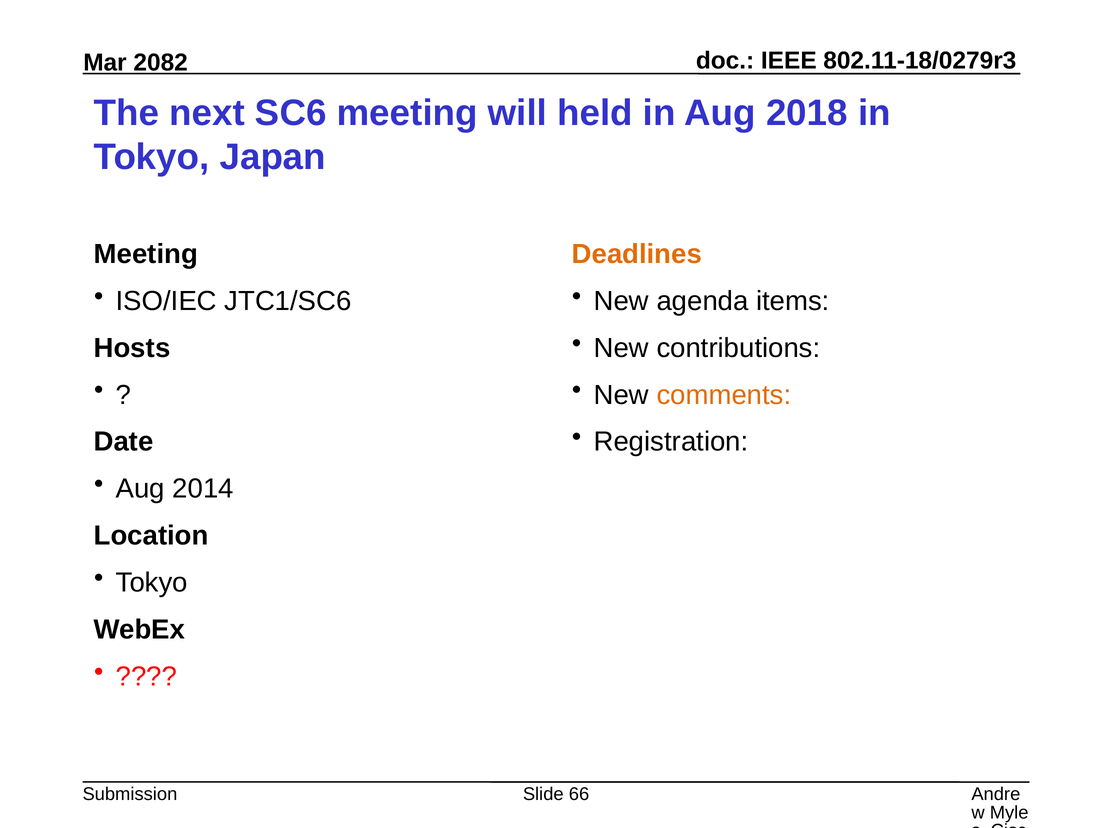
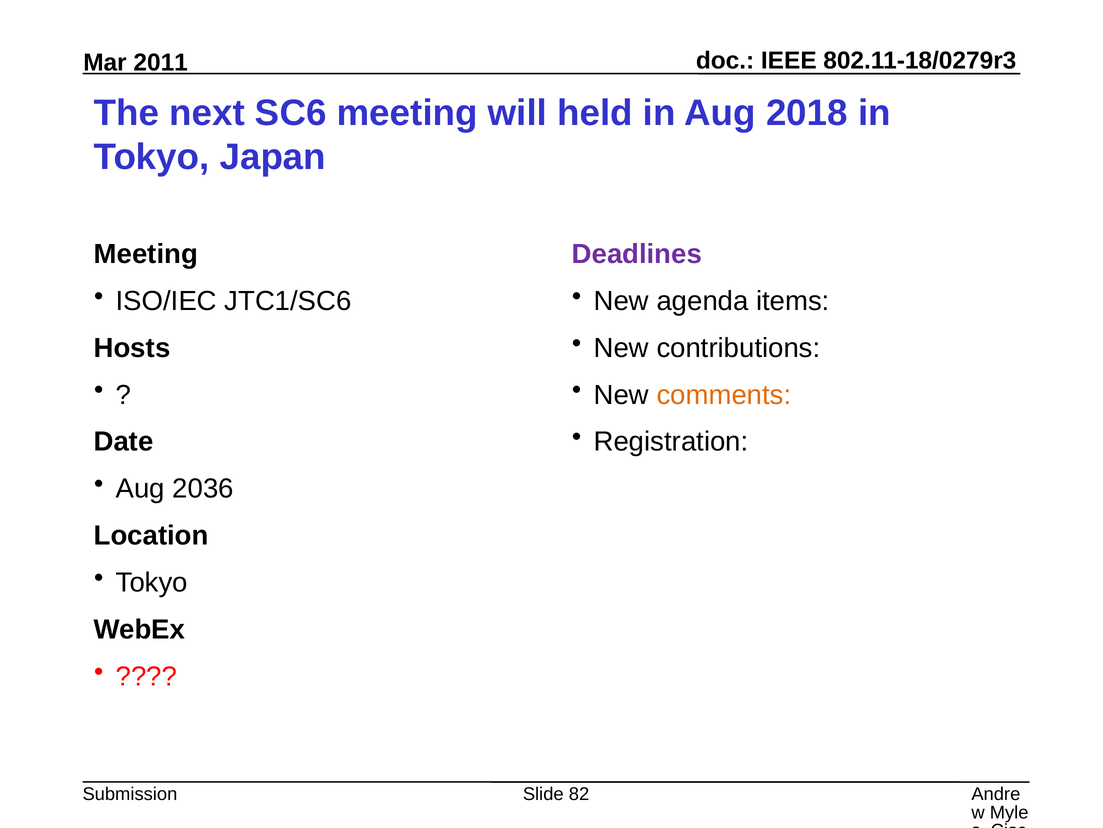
2082: 2082 -> 2011 (161, 63)
Deadlines colour: orange -> purple (637, 254)
2014: 2014 -> 2036 (203, 488)
66: 66 -> 82 (579, 793)
